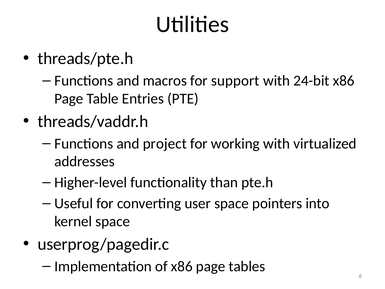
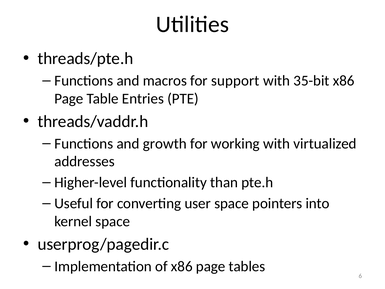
24-bit: 24-bit -> 35-bit (311, 81)
project: project -> growth (165, 143)
